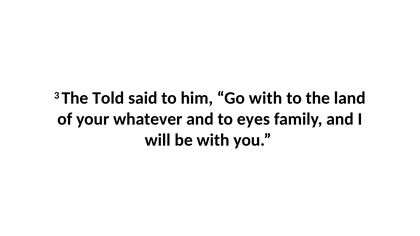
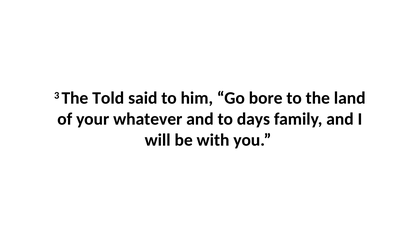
Go with: with -> bore (266, 98)
eyes: eyes -> days (253, 119)
